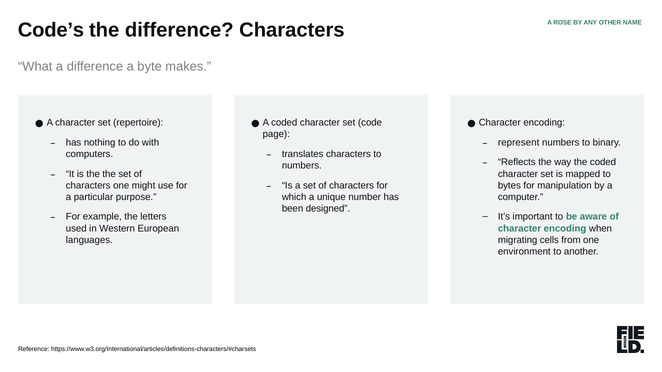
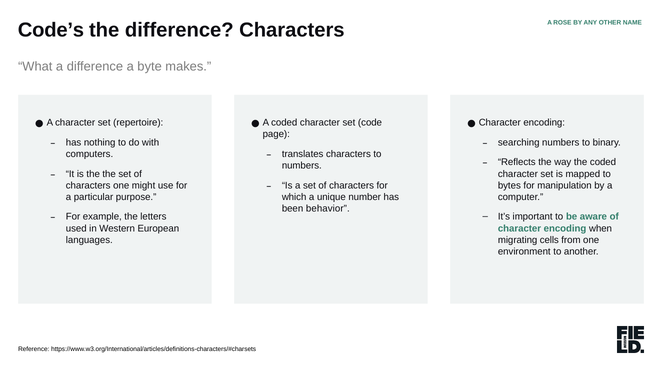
represent: represent -> searching (519, 143)
designed: designed -> behavior (328, 209)
